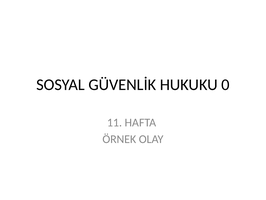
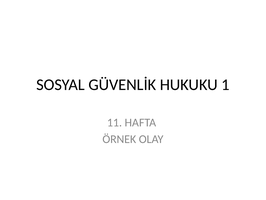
0: 0 -> 1 (225, 84)
